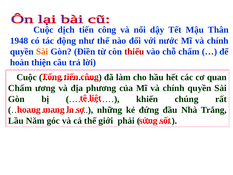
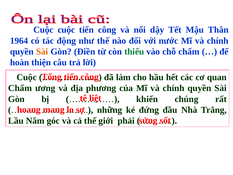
Cuộc dịch: dịch -> cuộc (66, 30)
1948: 1948 -> 1964 (19, 41)
thiếu colour: red -> green (134, 51)
